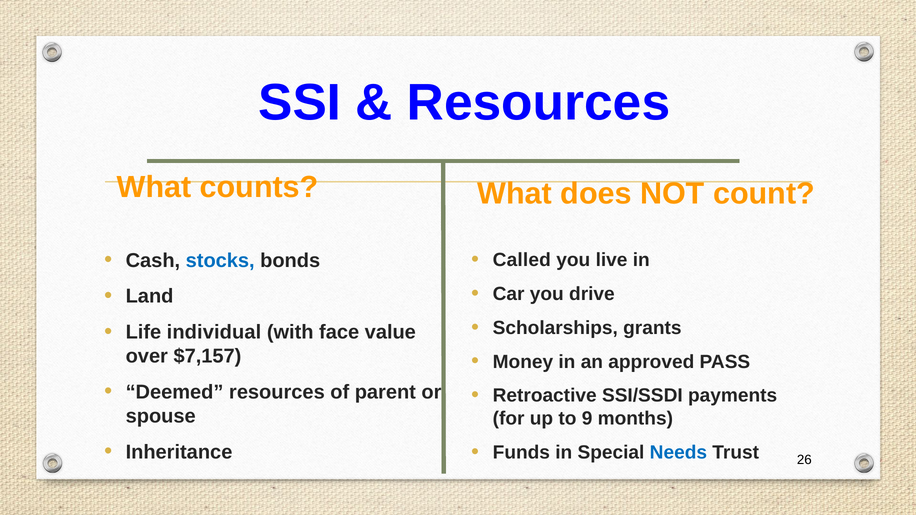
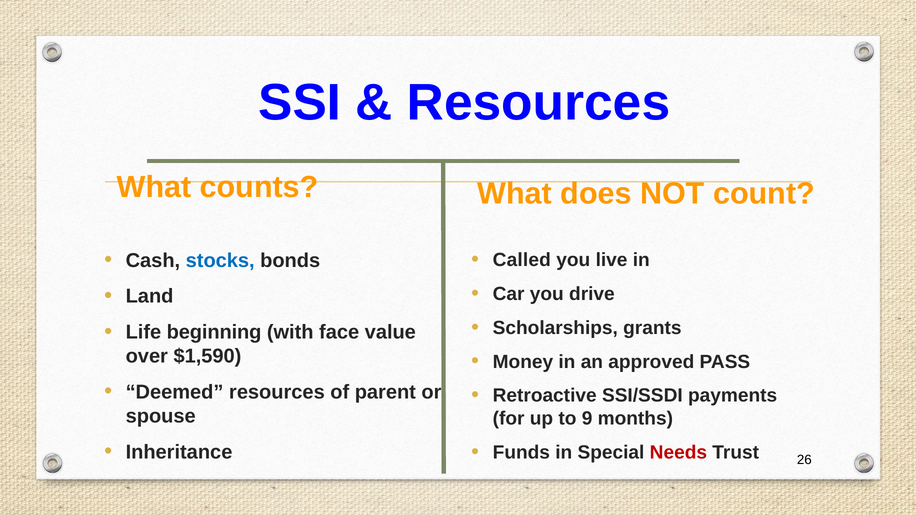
individual: individual -> beginning (214, 332)
$7,157: $7,157 -> $1,590 (207, 356)
Needs colour: blue -> red (678, 453)
